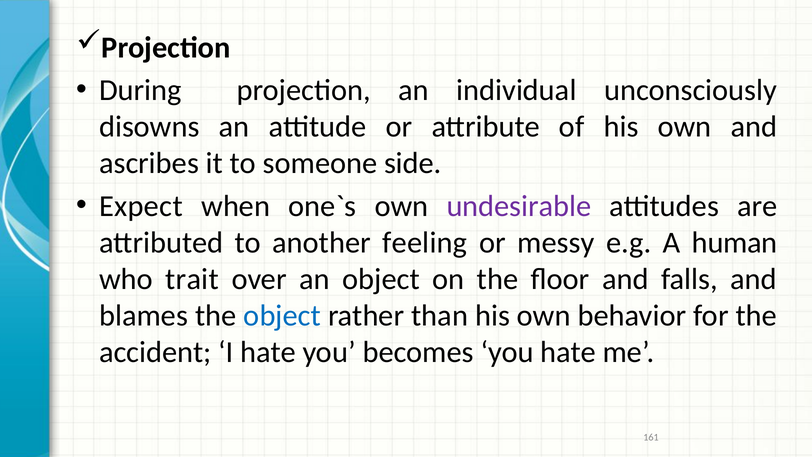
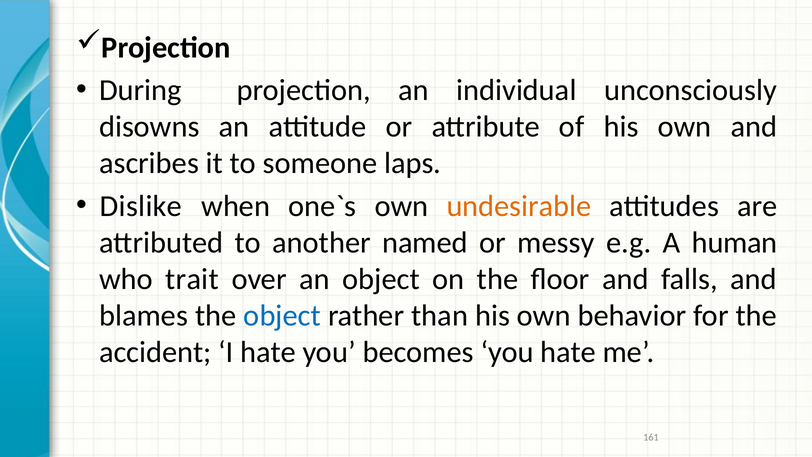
side: side -> laps (413, 163)
Expect: Expect -> Dislike (141, 206)
undesirable colour: purple -> orange (519, 206)
feeling: feeling -> named (425, 242)
